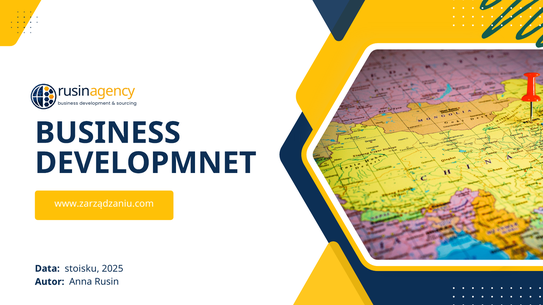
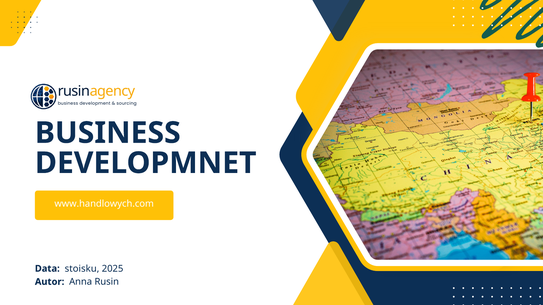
www.zarządzaniu.com: www.zarządzaniu.com -> www.handlowych.com (104, 204)
